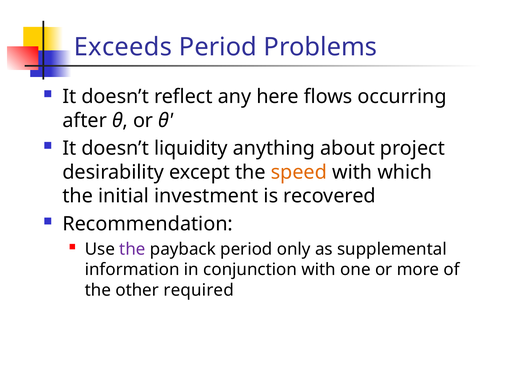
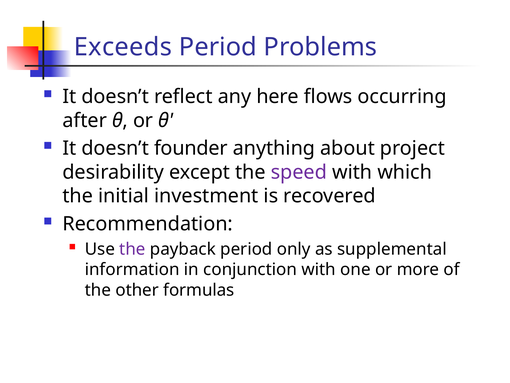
liquidity: liquidity -> founder (191, 148)
speed colour: orange -> purple (299, 172)
required: required -> formulas (199, 290)
